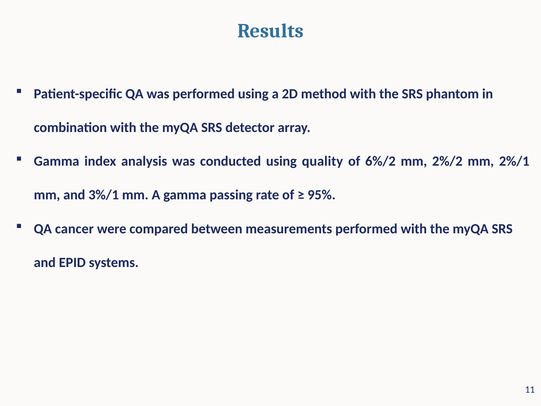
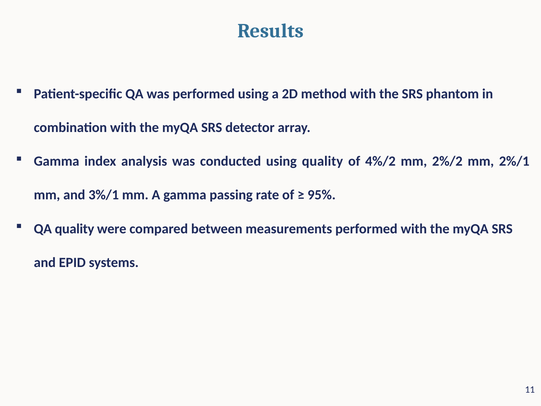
6%/2: 6%/2 -> 4%/2 (380, 161)
QA cancer: cancer -> quality (75, 229)
